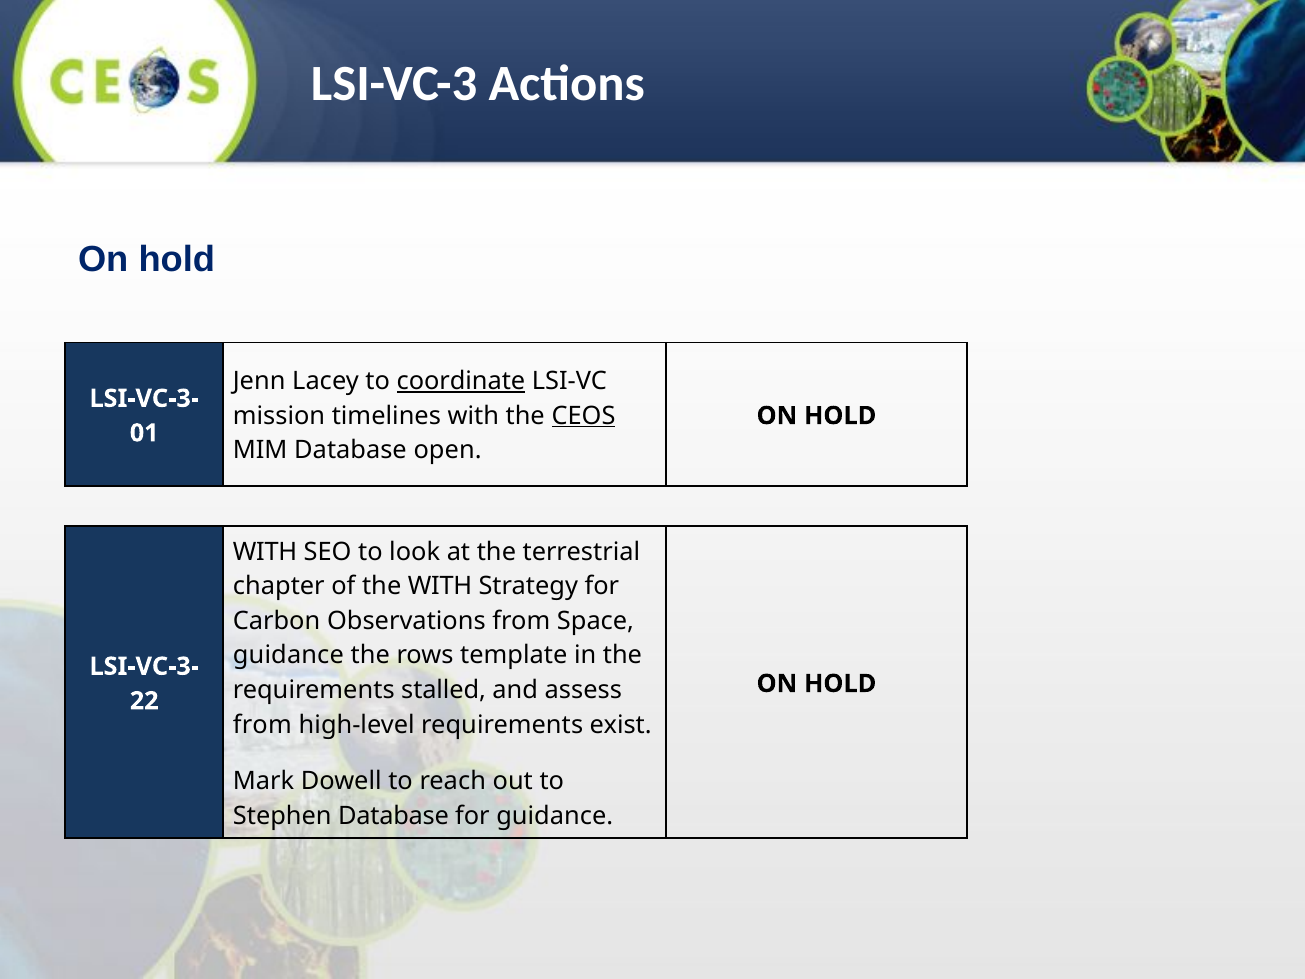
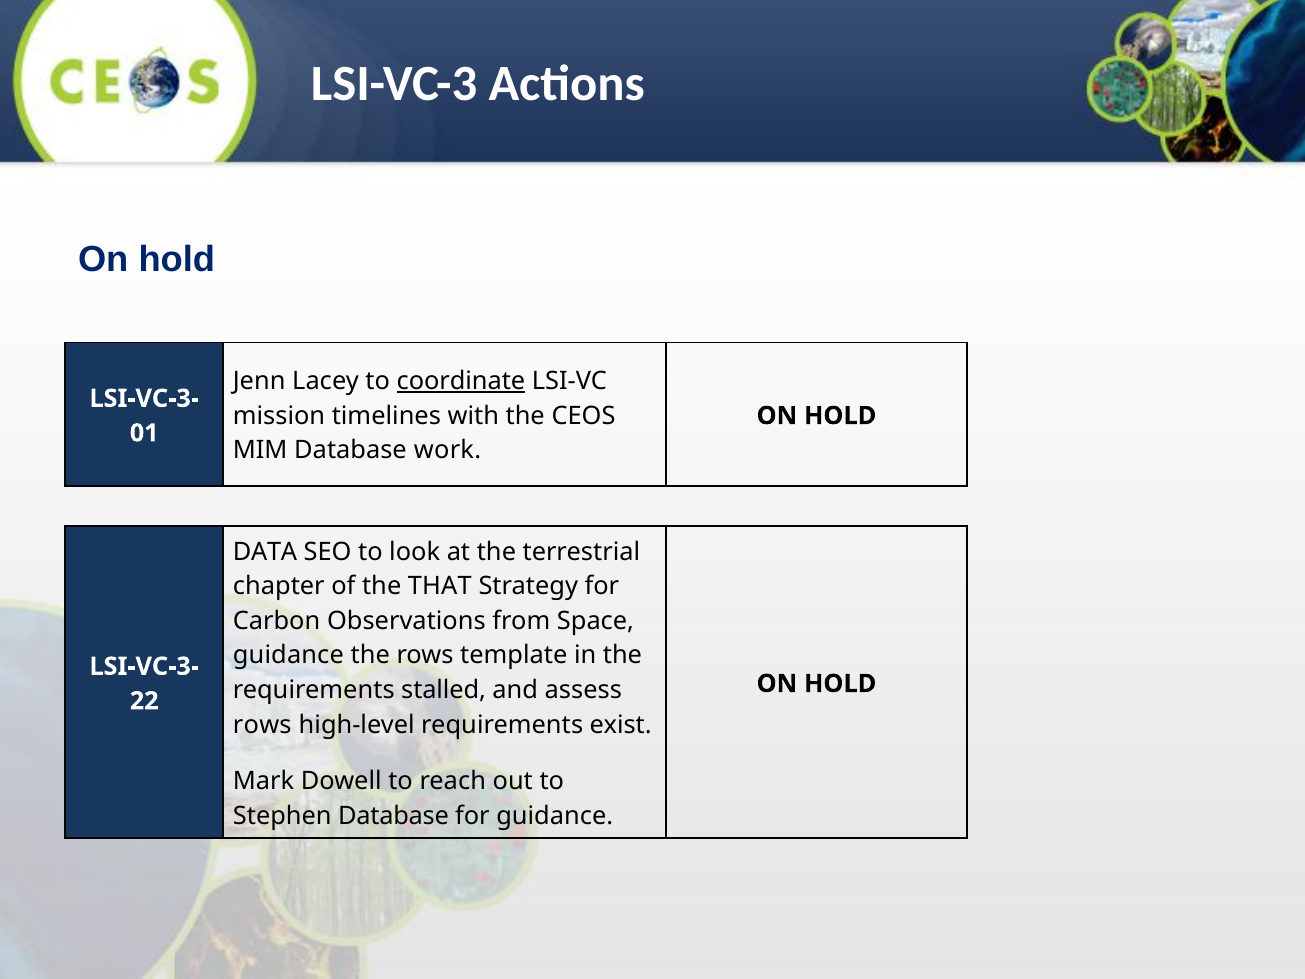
CEOS underline: present -> none (583, 416)
open: open -> work (448, 450)
WITH: WITH -> DATA (265, 552)
the WITH: WITH -> THAT (440, 586)
from: from -> rows (262, 724)
